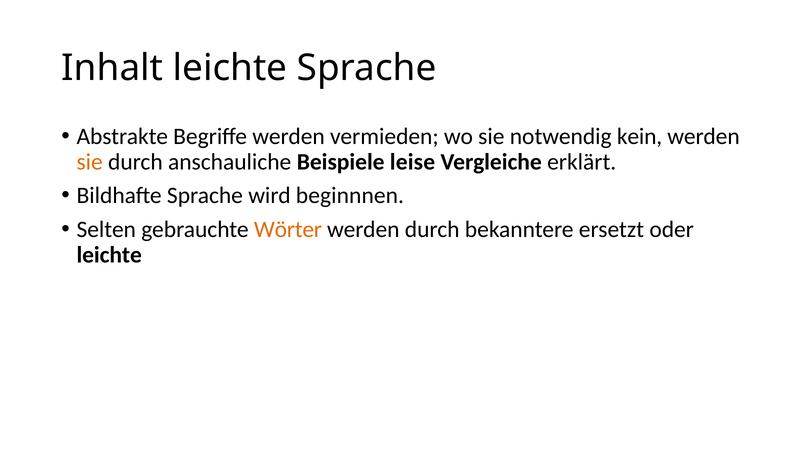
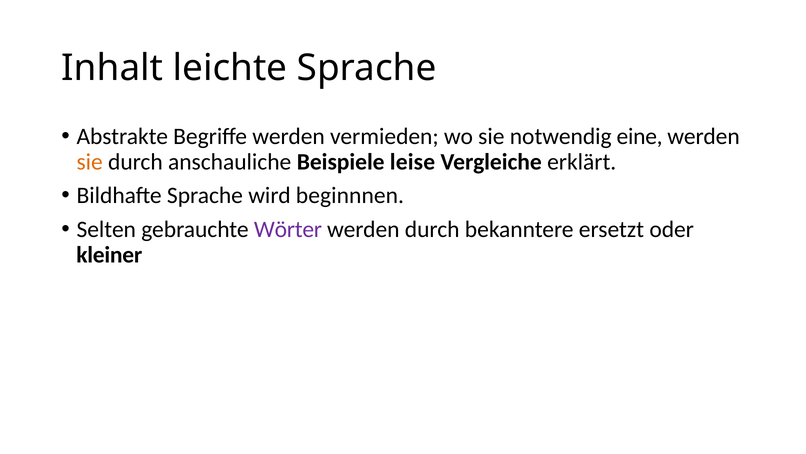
kein: kein -> eine (640, 136)
Wörter colour: orange -> purple (288, 229)
leichte: leichte -> kleiner (109, 254)
